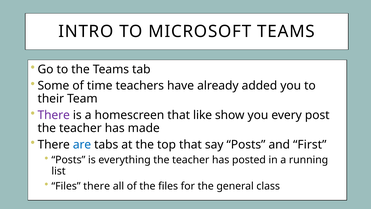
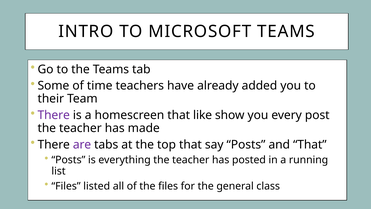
are colour: blue -> purple (82, 144)
and First: First -> That (310, 144)
Files there: there -> listed (97, 186)
